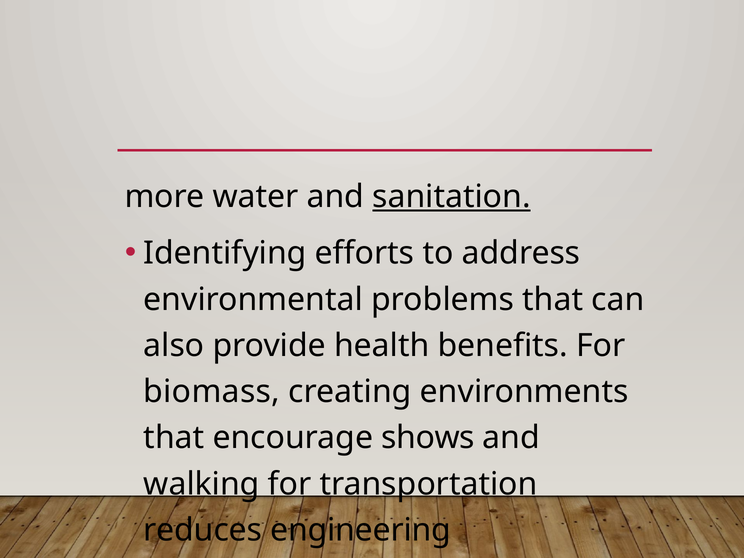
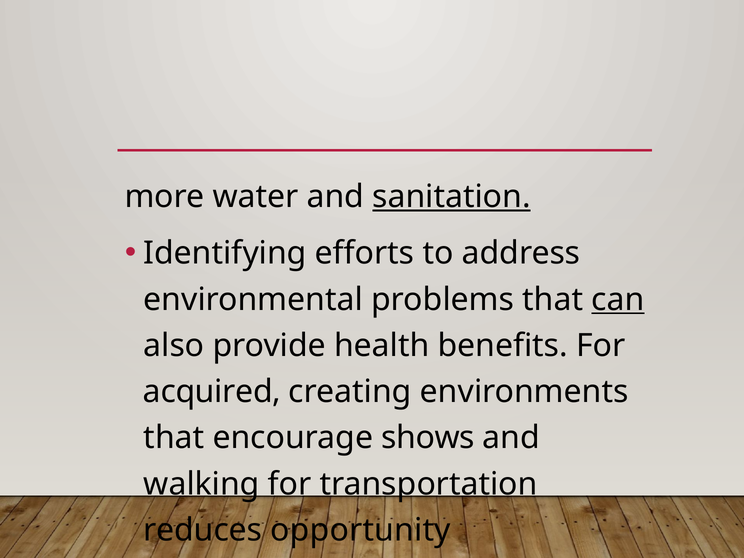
can underline: none -> present (618, 299)
biomass: biomass -> acquired (212, 392)
engineering: engineering -> opportunity (361, 530)
